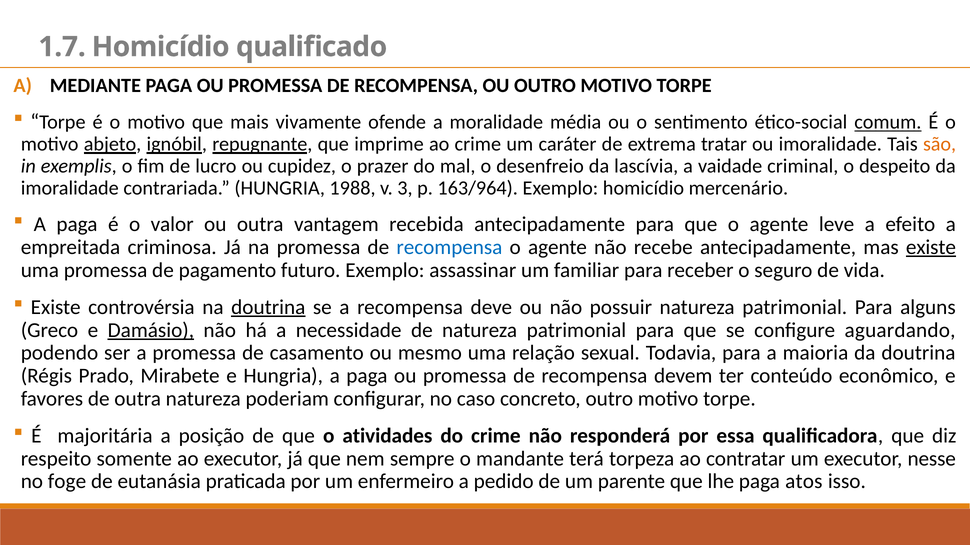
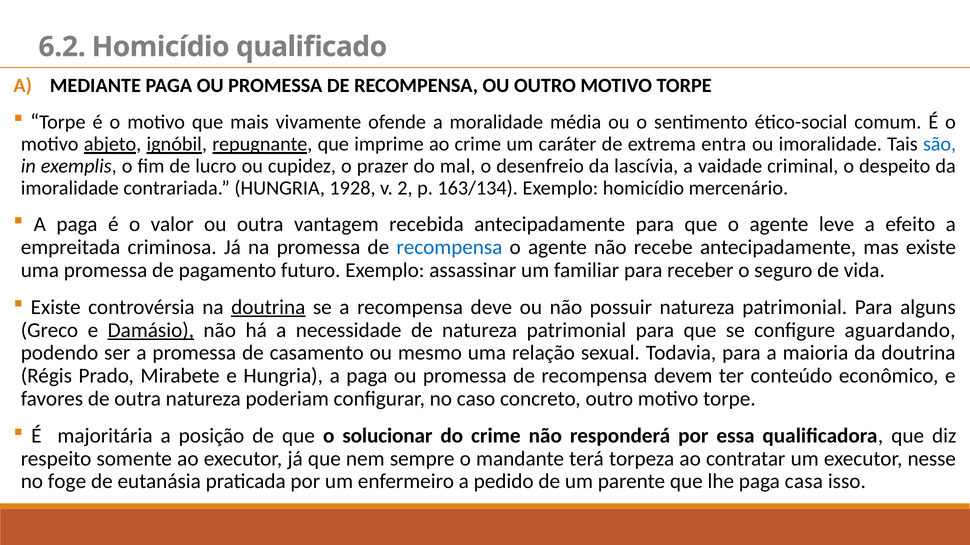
1.7: 1.7 -> 6.2 (62, 47)
comum underline: present -> none (888, 122)
tratar: tratar -> entra (724, 144)
são colour: orange -> blue (940, 144)
1988: 1988 -> 1928 (353, 188)
3: 3 -> 2 (405, 188)
163/964: 163/964 -> 163/134 (478, 188)
existe underline: present -> none (931, 248)
atividades: atividades -> solucionar (387, 436)
atos: atos -> casa (804, 482)
